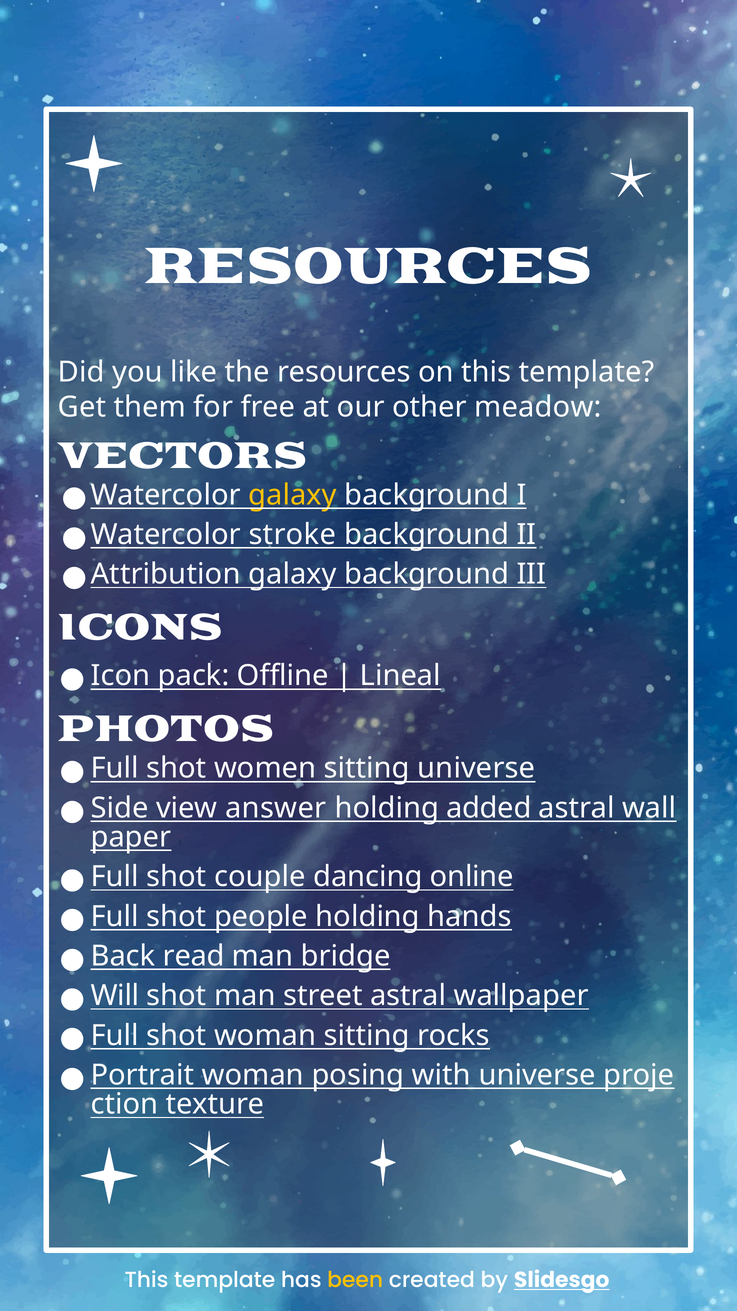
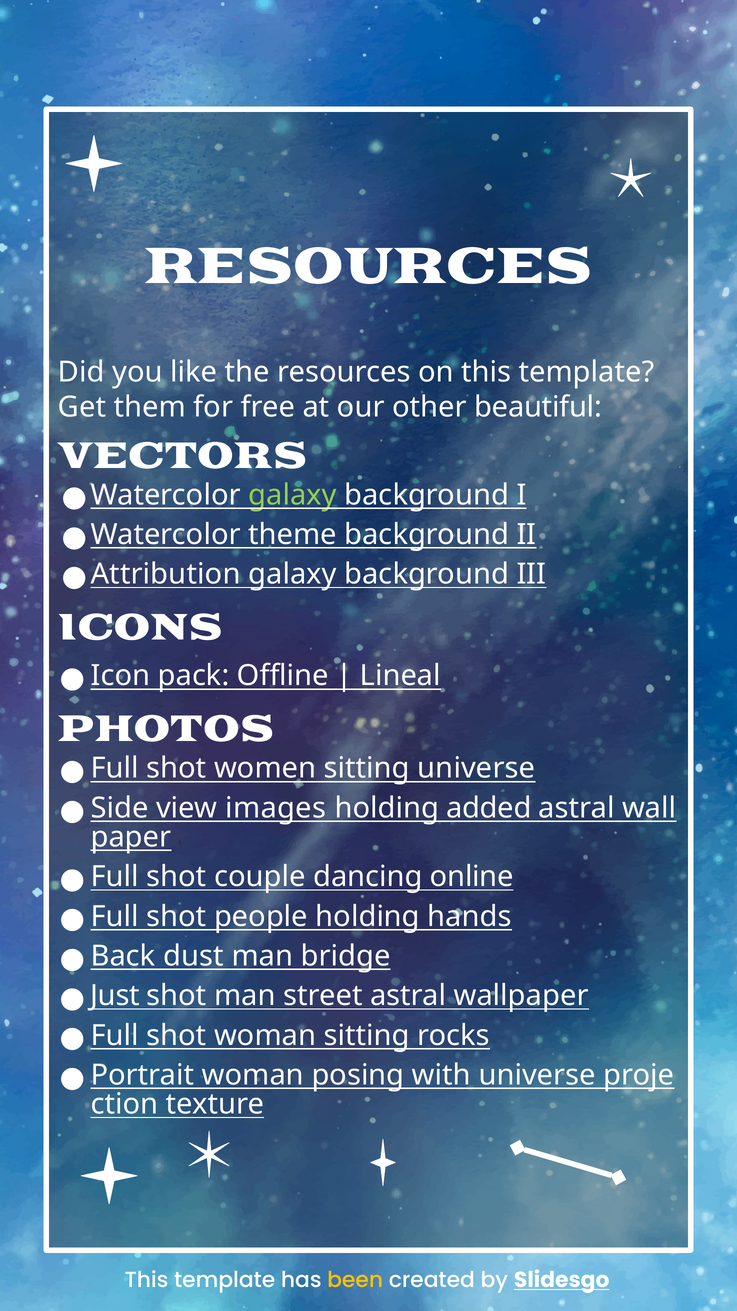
meadow: meadow -> beautiful (538, 407)
galaxy colour: yellow -> light green (292, 495)
stroke: stroke -> theme (292, 534)
answer: answer -> images (276, 807)
read: read -> dust (194, 956)
Will: Will -> Just (115, 995)
